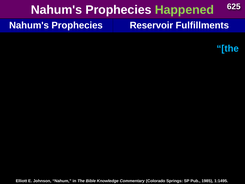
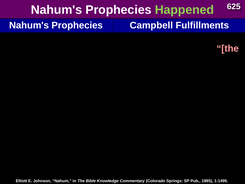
Reservoir: Reservoir -> Campbell (151, 25)
The Prophecies: Prophecies -> Vindication (197, 38)
the colour: light blue -> pink (228, 49)
